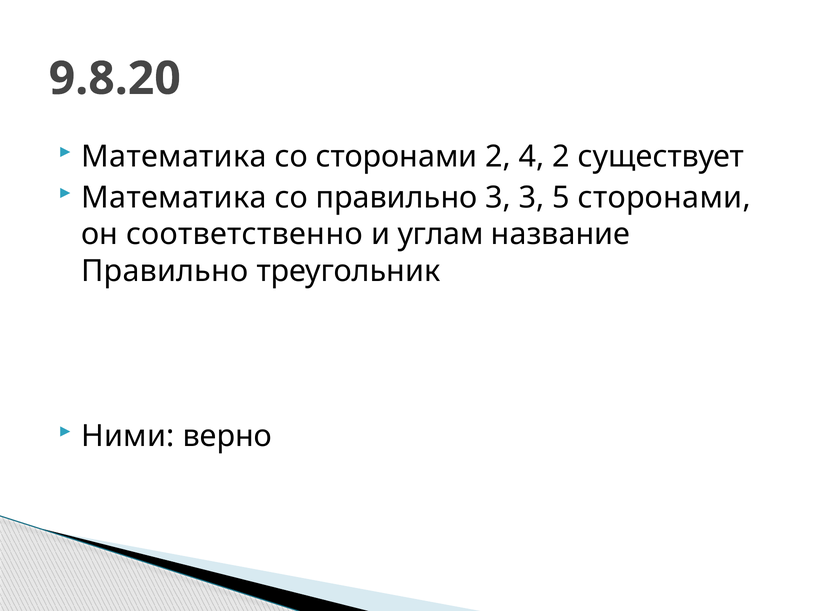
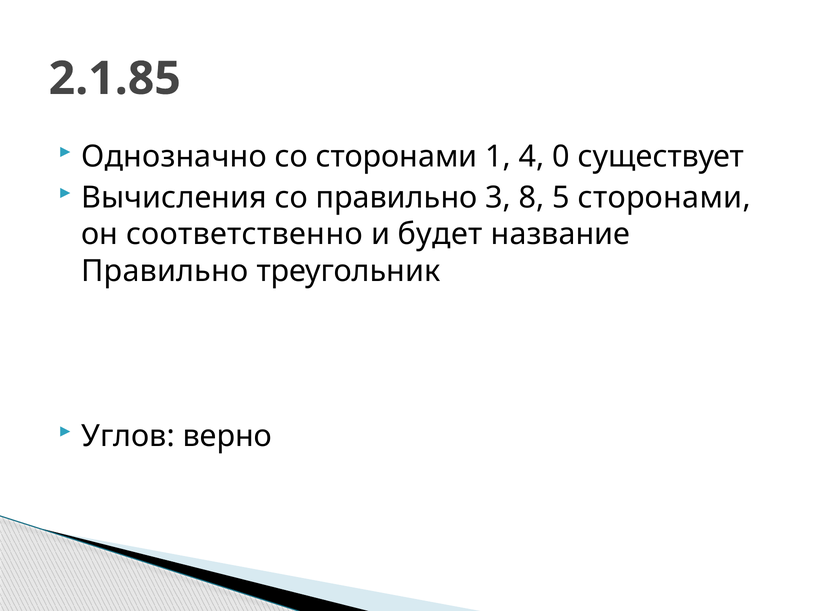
9.8.20: 9.8.20 -> 2.1.85 (115, 79)
Математика: Математика -> Однозначно (174, 156)
сторонами 2: 2 -> 1 (498, 156)
4 2: 2 -> 0 (561, 156)
Математика: Математика -> Вычисления (174, 198)
3 3: 3 -> 8 (532, 198)
углам: углам -> будет (440, 234)
Ними: Ними -> Углов (128, 436)
